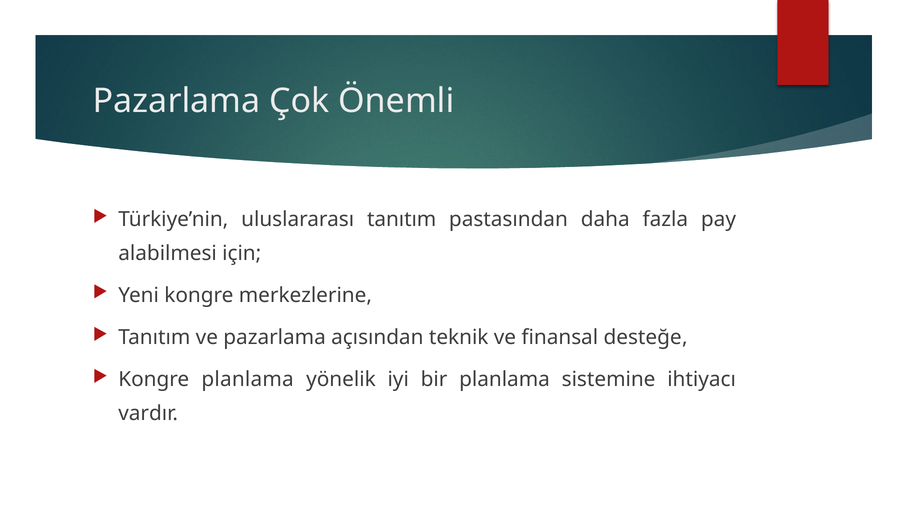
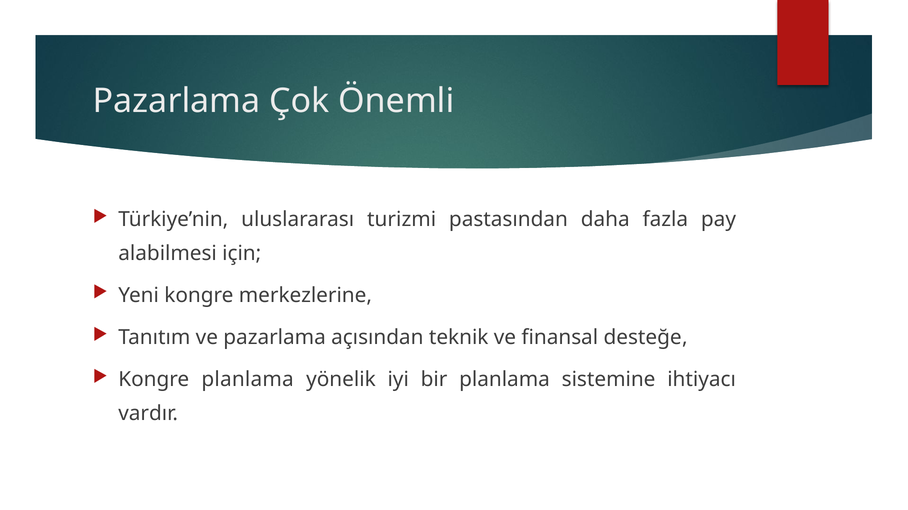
uluslararası tanıtım: tanıtım -> turizmi (402, 220)
